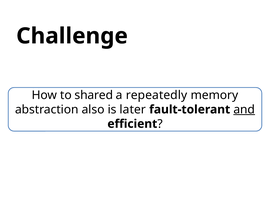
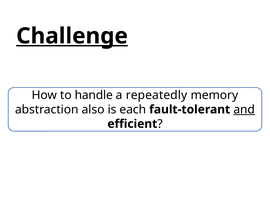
Challenge underline: none -> present (72, 36)
shared: shared -> handle (94, 95)
later: later -> each (133, 110)
